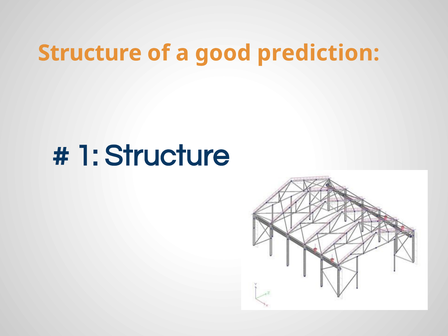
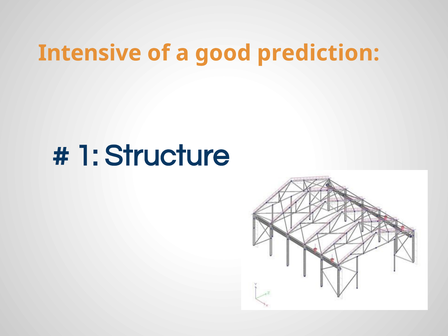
Structure: Structure -> Intensive (90, 53)
